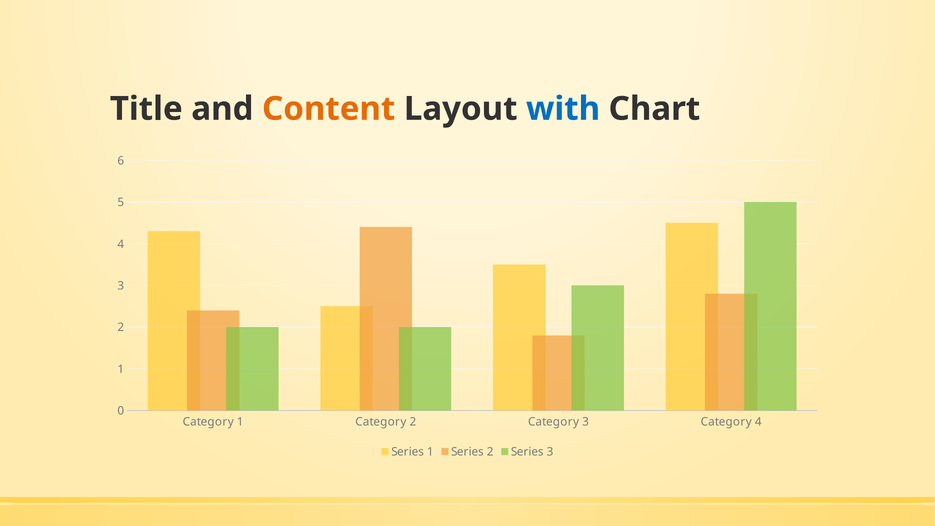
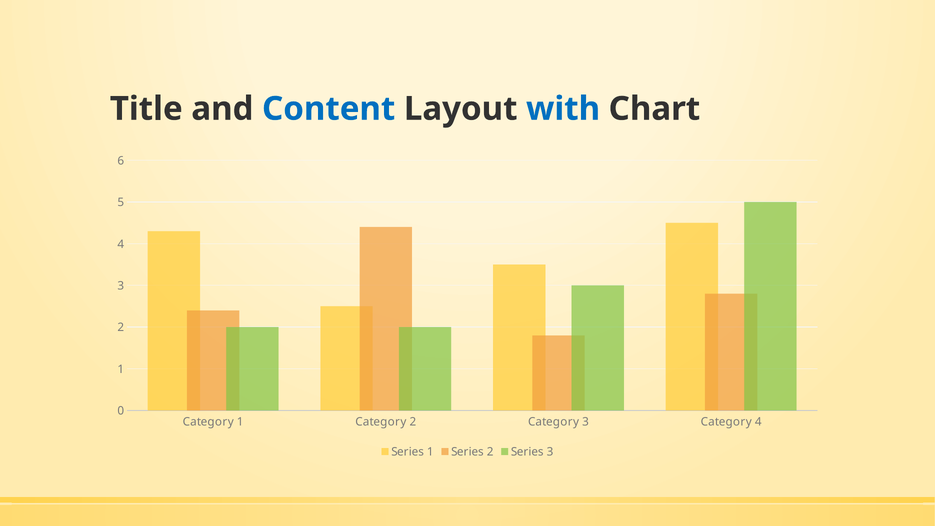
Content colour: orange -> blue (329, 109)
